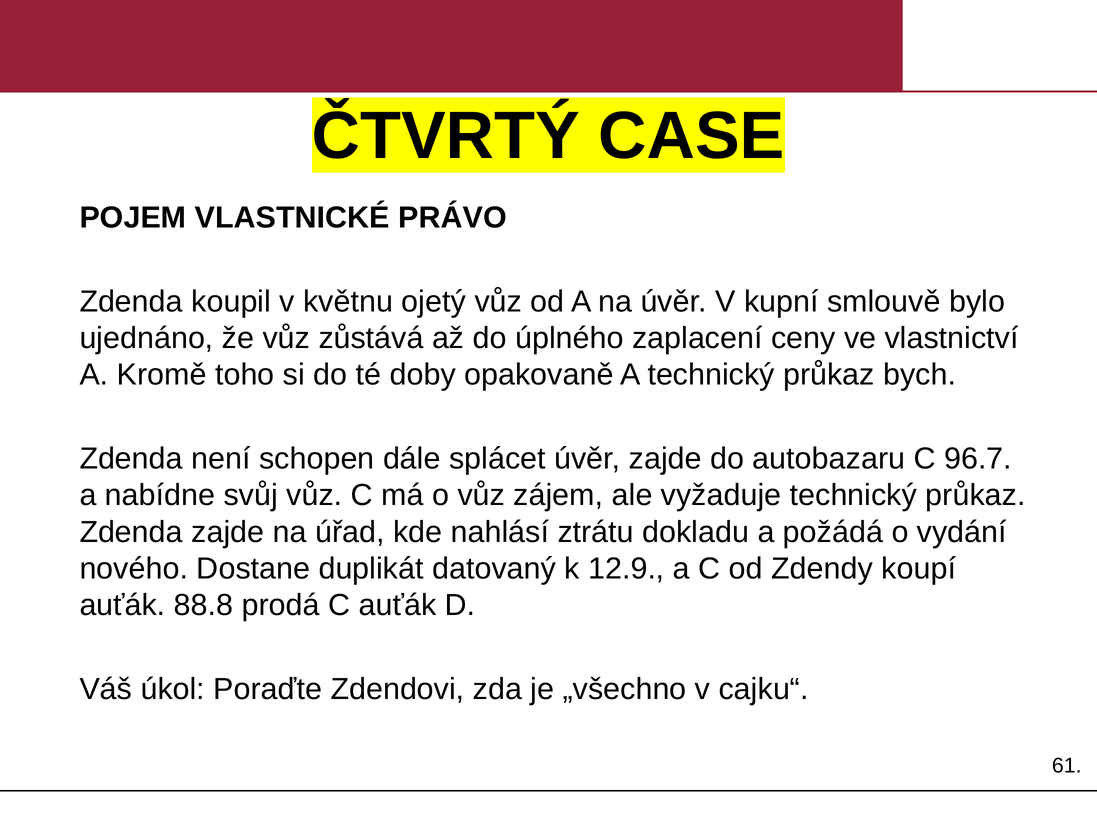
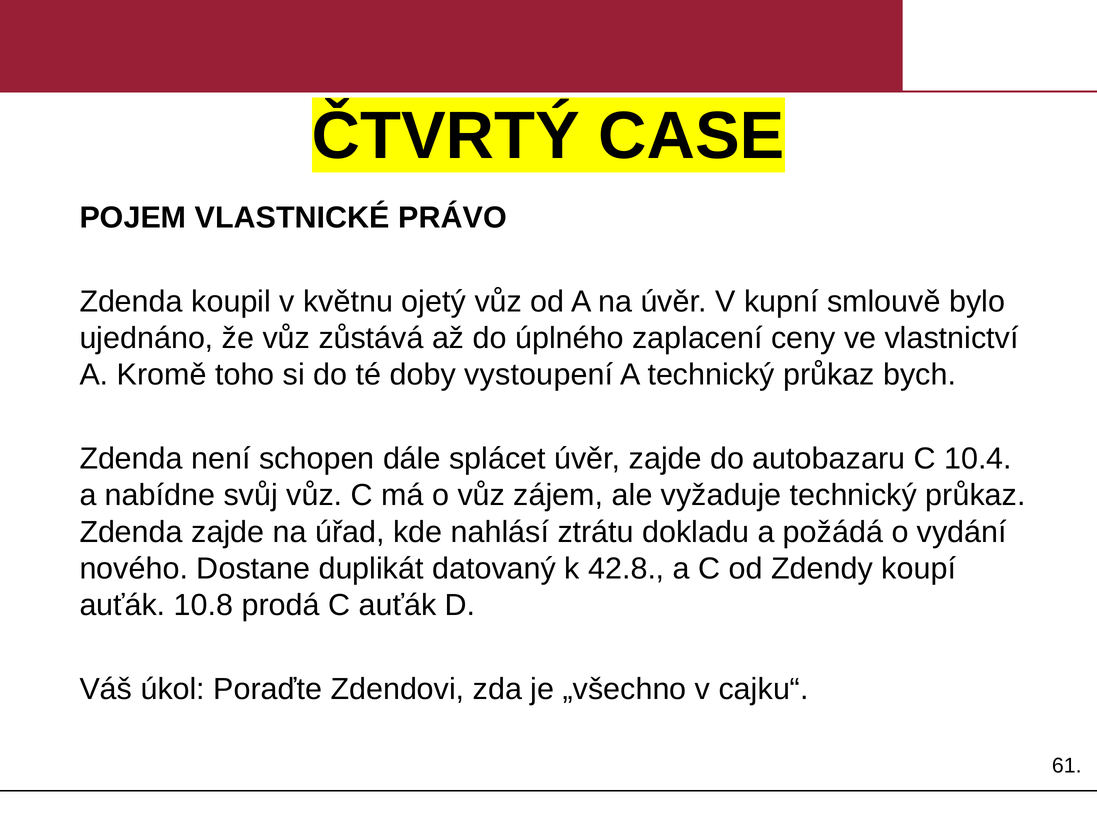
opakovaně: opakovaně -> vystoupení (539, 375)
96.7: 96.7 -> 10.4 (978, 459)
12.9: 12.9 -> 42.8 (626, 569)
88.8: 88.8 -> 10.8 (204, 606)
